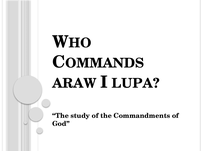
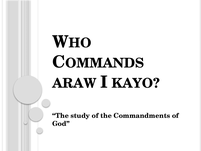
LUPA: LUPA -> KAYO (136, 83)
